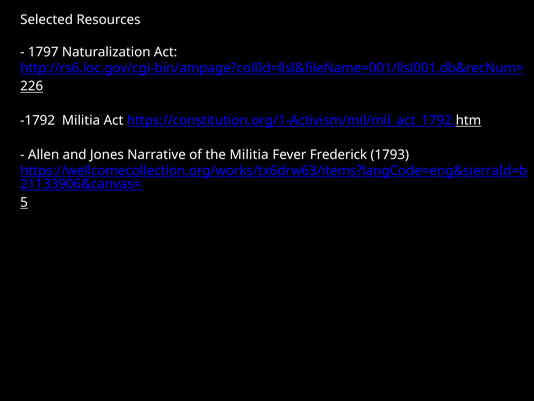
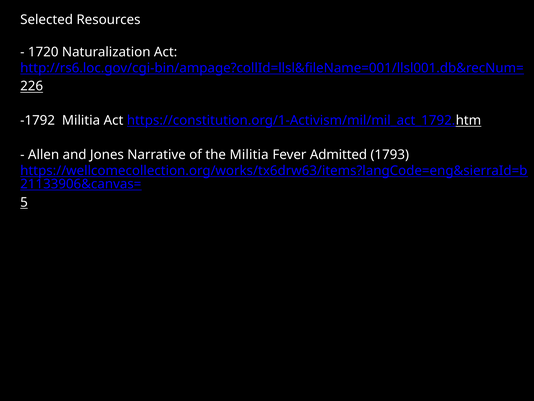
1797: 1797 -> 1720 (43, 52)
Frederick: Frederick -> Admitted (338, 154)
